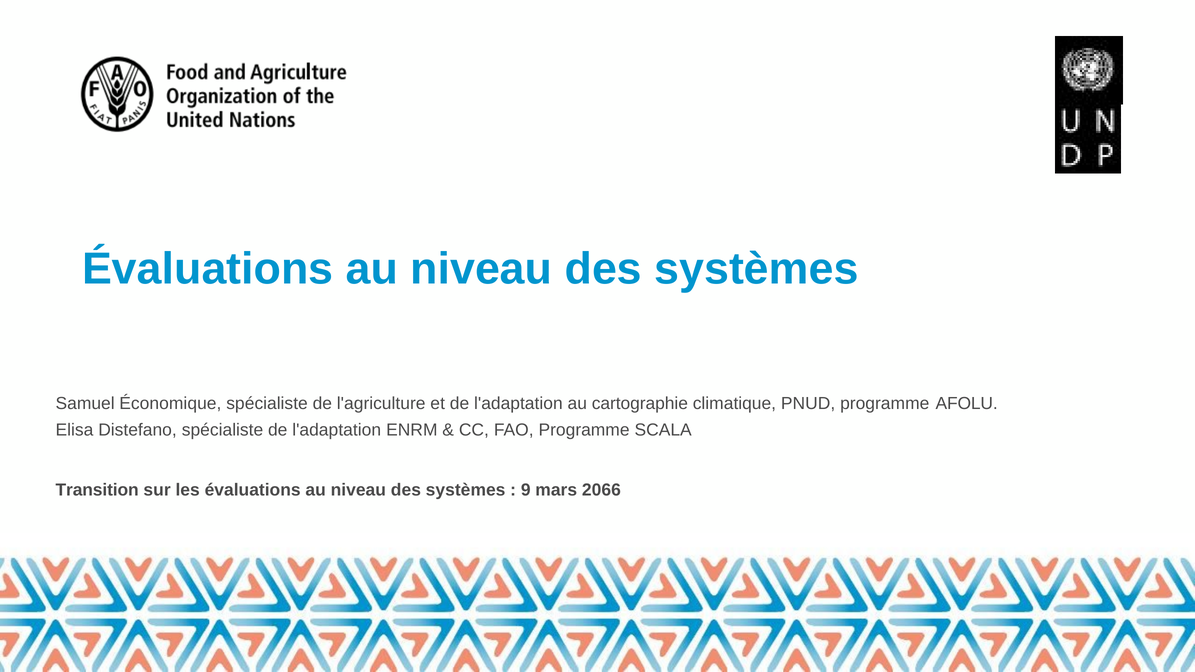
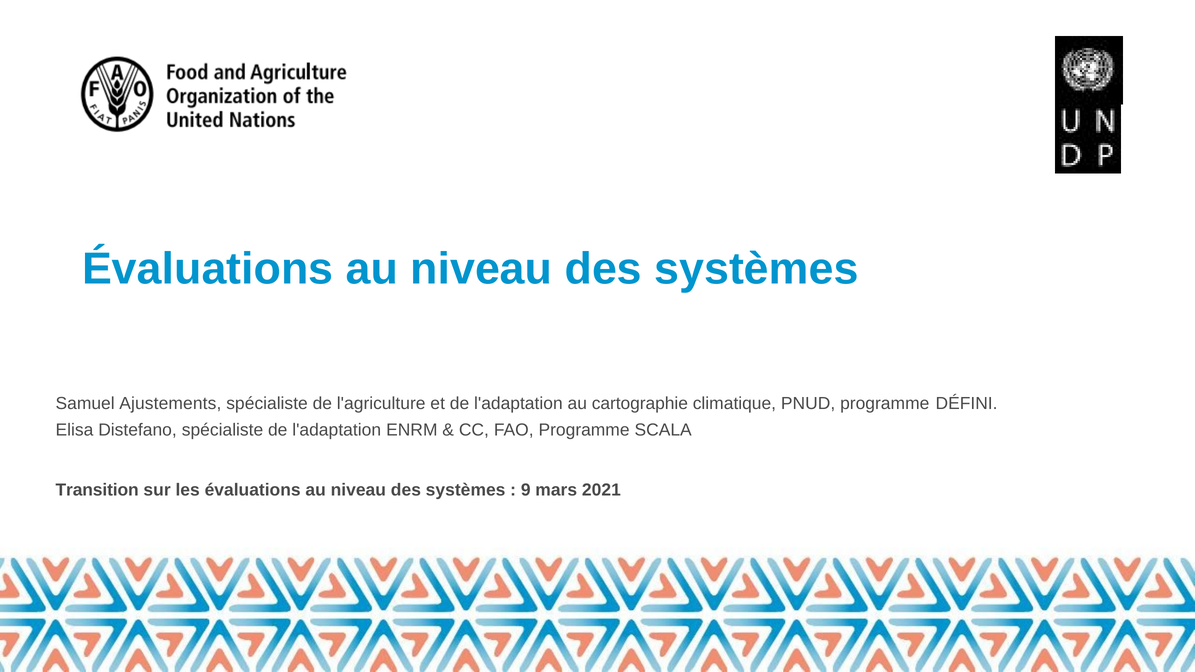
Économique: Économique -> Ajustements (170, 404)
AFOLU: AFOLU -> DÉFINI (967, 404)
2066: 2066 -> 2021 (601, 490)
